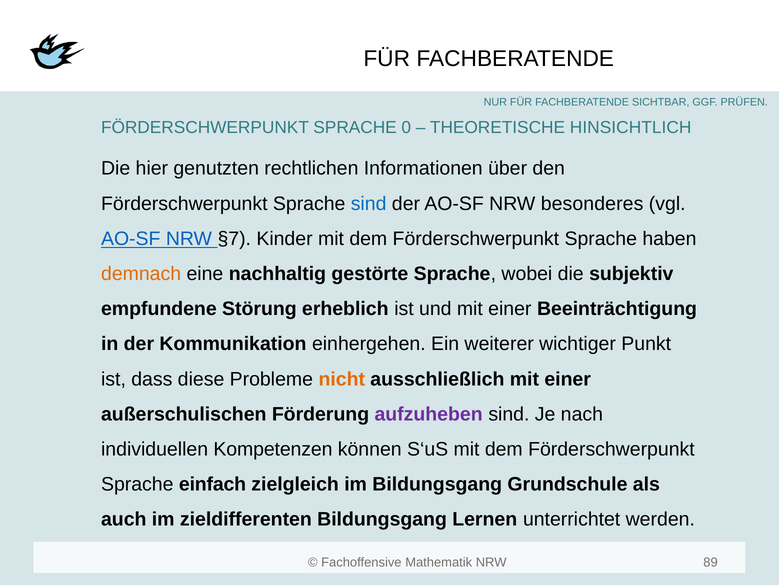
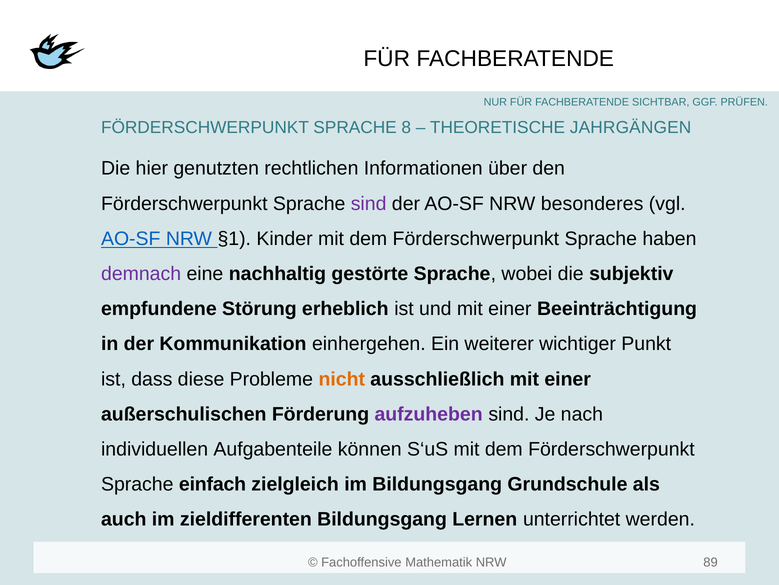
0: 0 -> 8 (406, 128)
HINSICHTLICH: HINSICHTLICH -> JAHRGÄNGEN (631, 128)
sind colour: blue -> purple (369, 203)
§7: §7 -> §1 (234, 238)
demnach colour: orange -> purple (141, 273)
Kompetenzen: Kompetenzen -> Aufgabenteile (273, 449)
